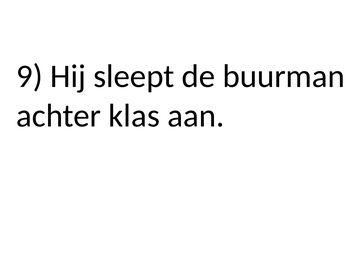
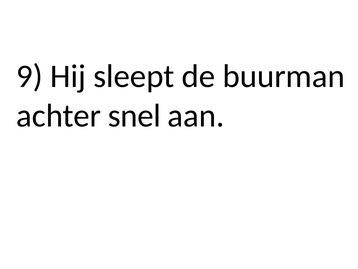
klas: klas -> snel (134, 116)
